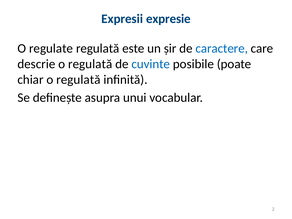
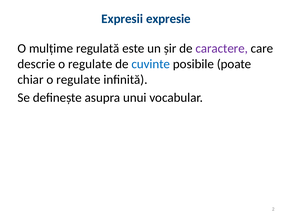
regulate: regulate -> mulțime (51, 48)
caractere colour: blue -> purple (222, 48)
descrie o regulată: regulată -> regulate (90, 64)
chiar o regulată: regulată -> regulate (78, 80)
